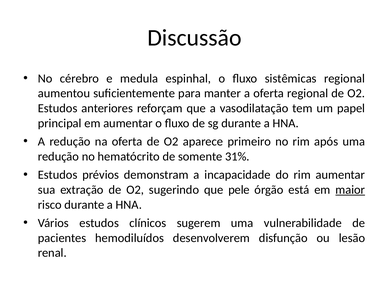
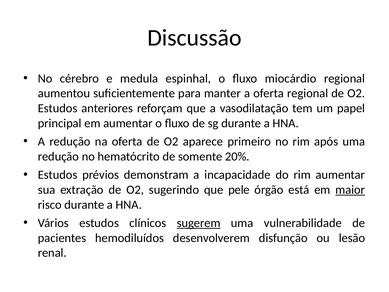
sistêmicas: sistêmicas -> miocárdio (291, 78)
31%: 31% -> 20% (237, 156)
sugerem underline: none -> present (199, 223)
